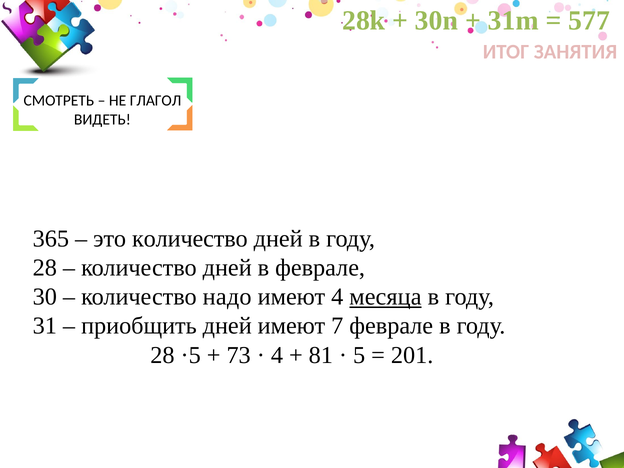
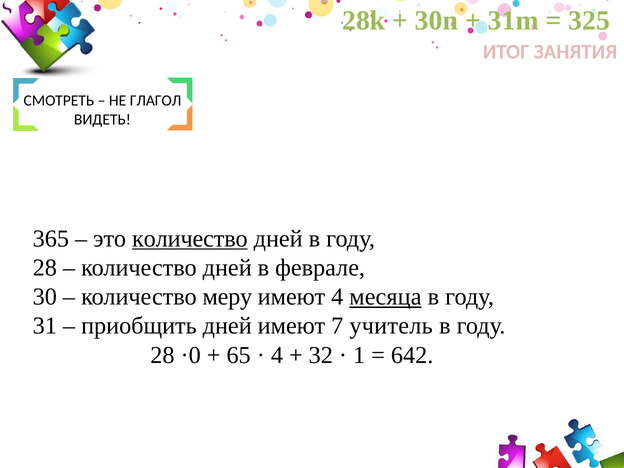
577: 577 -> 325 (589, 21)
количество underline: none -> present (190, 239)
надо: надо -> меру (227, 297)
7 феврале: феврале -> учитель (391, 326)
·5: ·5 -> ·0 (191, 355)
73: 73 -> 65 (239, 355)
81: 81 -> 32 (321, 355)
5: 5 -> 1 (359, 355)
201: 201 -> 642 (412, 355)
